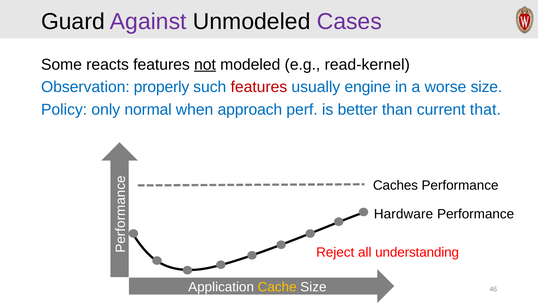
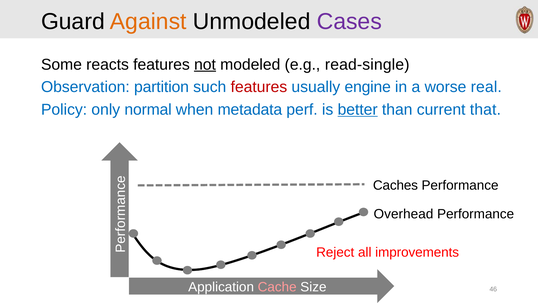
Against colour: purple -> orange (148, 21)
read-kernel: read-kernel -> read-single (367, 64)
properly: properly -> partition (162, 87)
worse size: size -> real (486, 87)
approach: approach -> metadata (250, 109)
better underline: none -> present (358, 109)
Hardware: Hardware -> Overhead (403, 214)
understanding: understanding -> improvements (417, 252)
Cache colour: yellow -> pink (277, 287)
